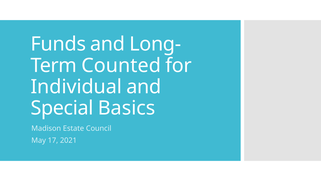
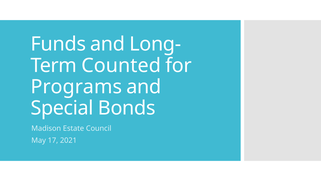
Individual: Individual -> Programs (76, 87)
Basics: Basics -> Bonds (127, 108)
